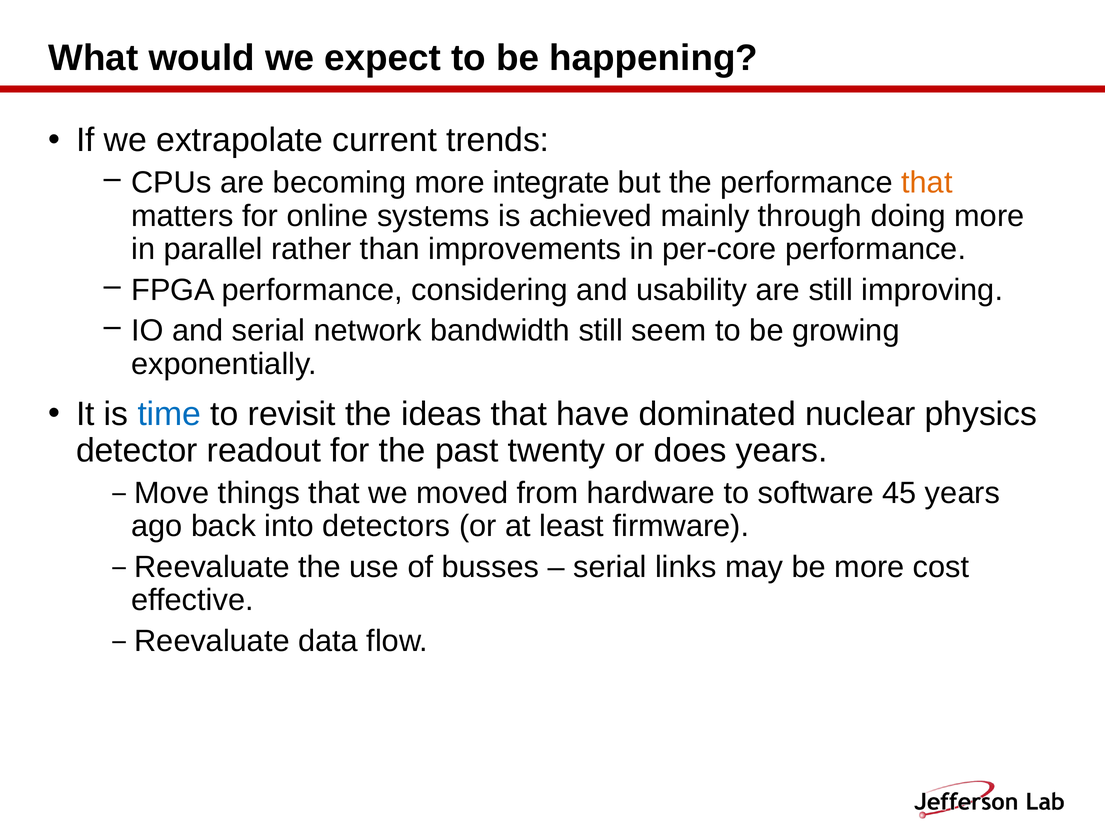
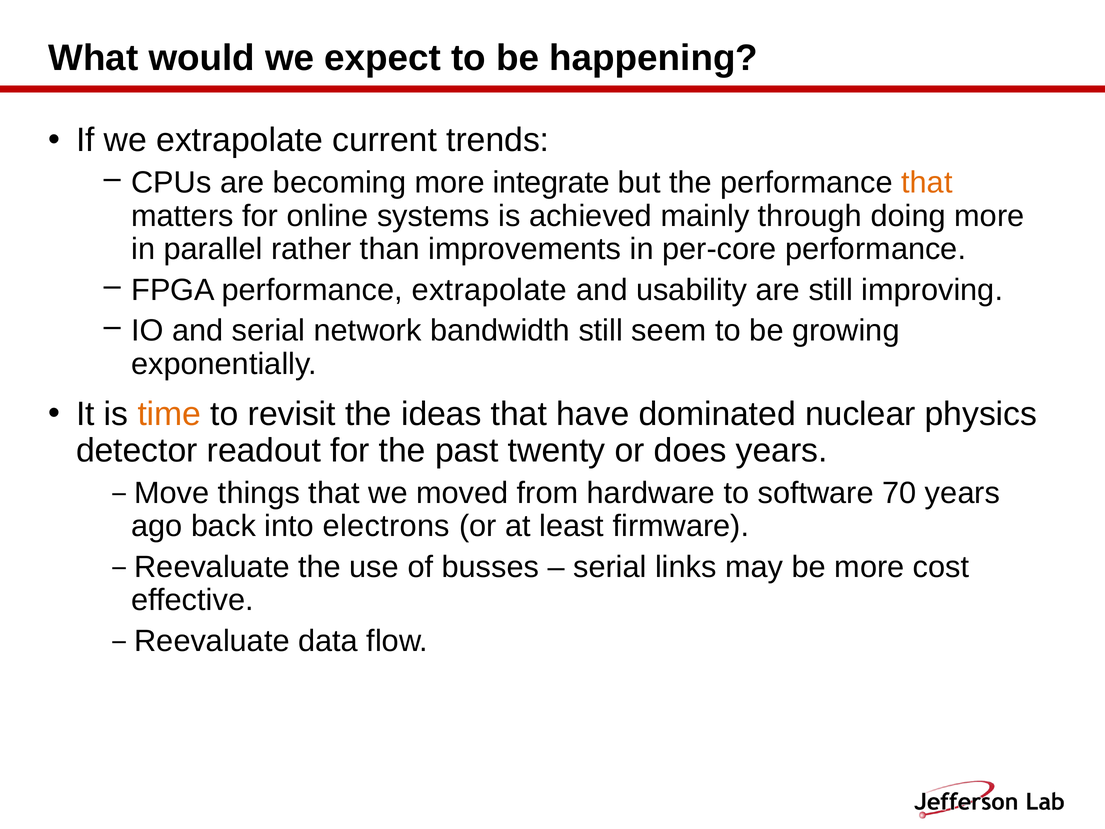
performance considering: considering -> extrapolate (489, 290)
time colour: blue -> orange (169, 414)
45: 45 -> 70 (899, 493)
detectors: detectors -> electrons (386, 526)
